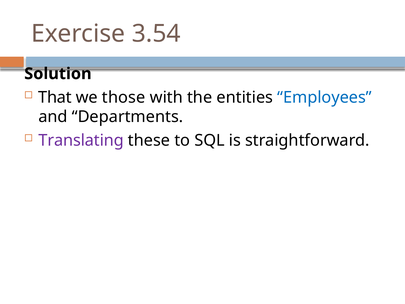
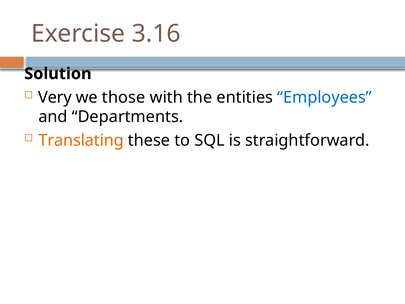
3.54: 3.54 -> 3.16 (156, 34)
That: That -> Very (55, 97)
Translating colour: purple -> orange (81, 140)
